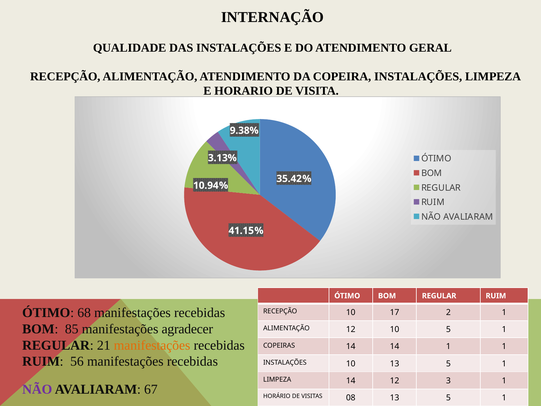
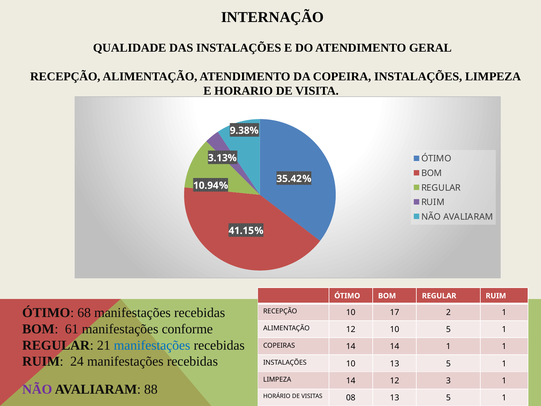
85: 85 -> 61 (72, 329)
agradecer: agradecer -> conforme (187, 329)
manifestações colour: orange -> blue (152, 345)
56: 56 -> 24 (77, 361)
67: 67 -> 88 (151, 389)
